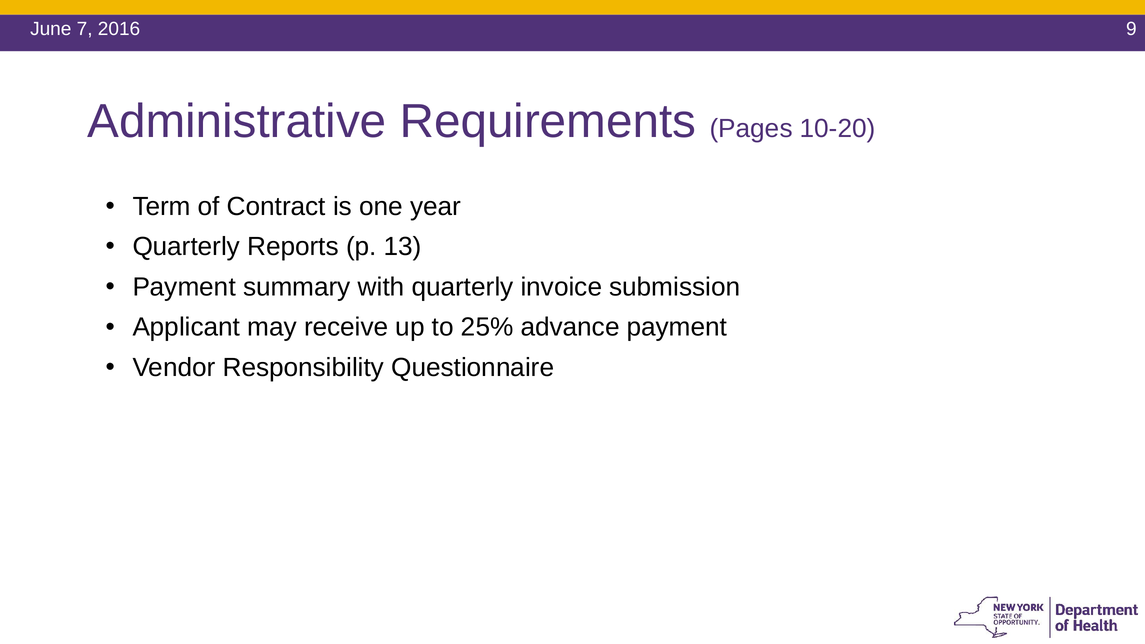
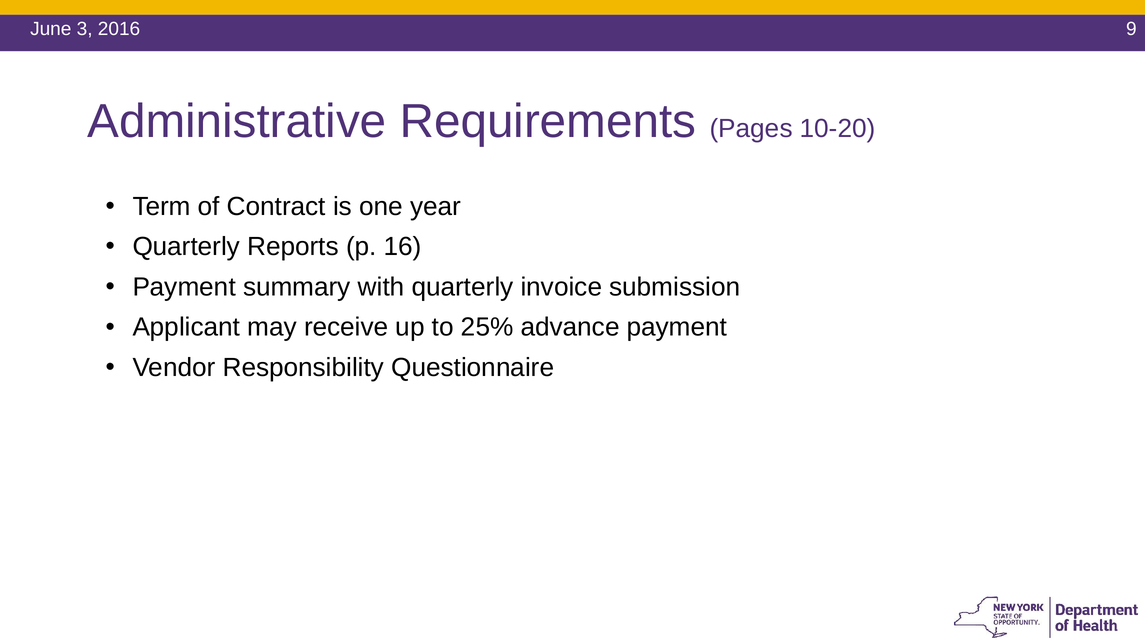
7: 7 -> 3 (85, 29)
13: 13 -> 16 (403, 247)
